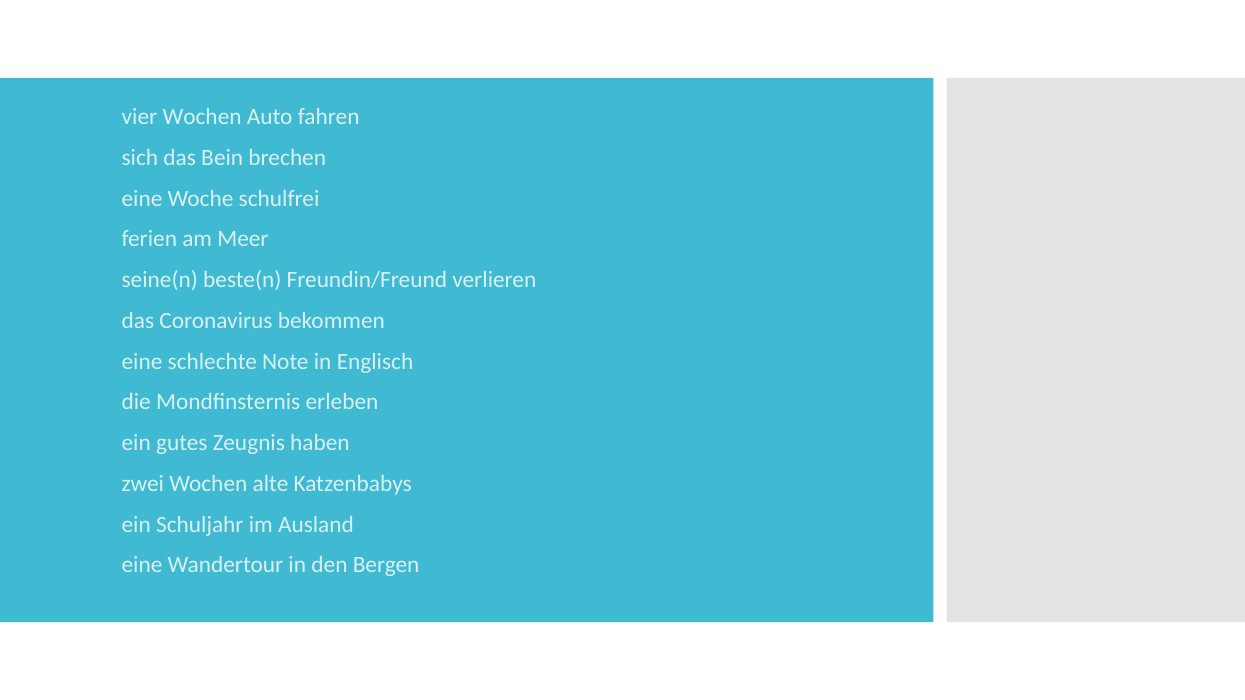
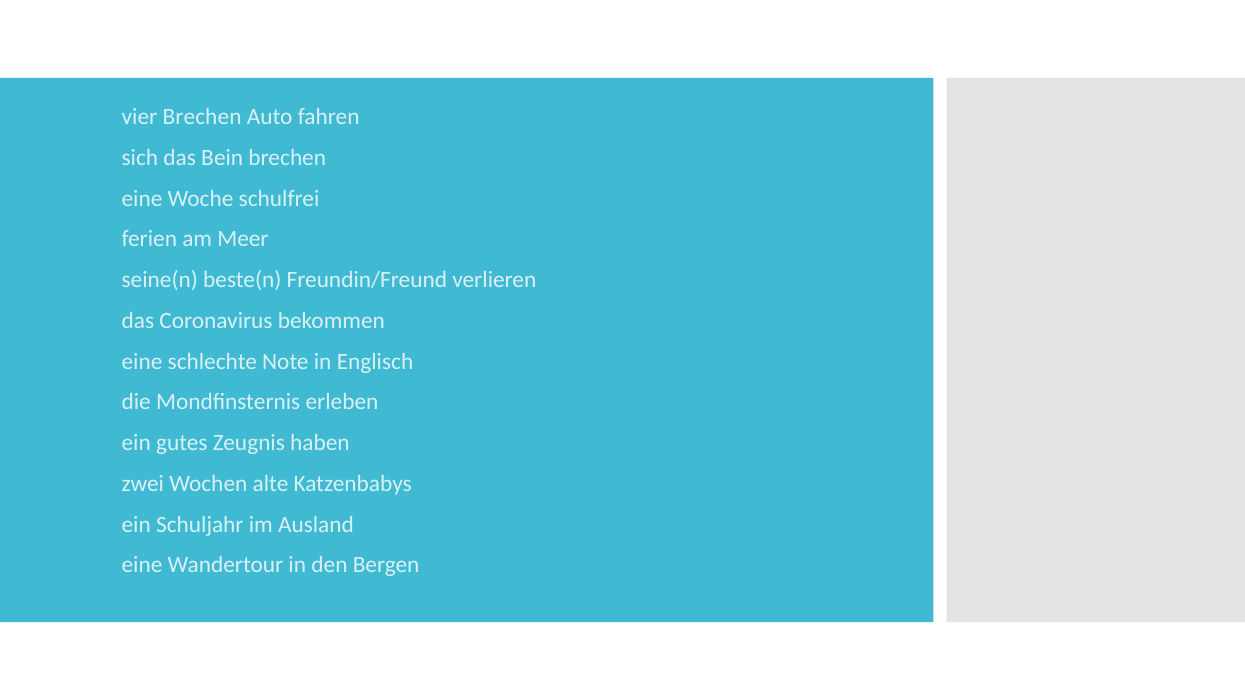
vier Wochen: Wochen -> Brechen (202, 117)
